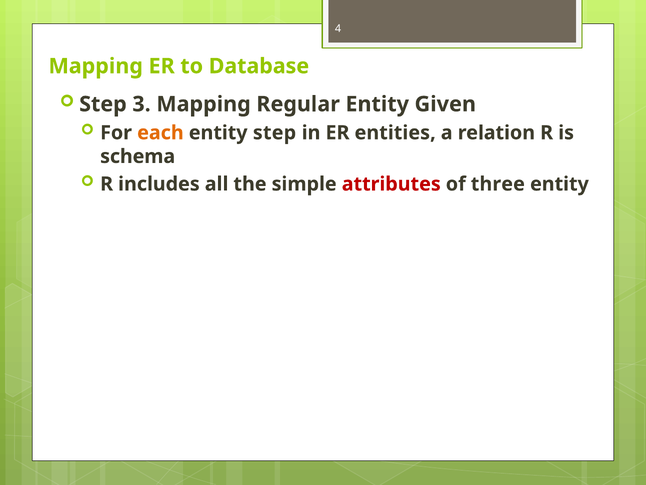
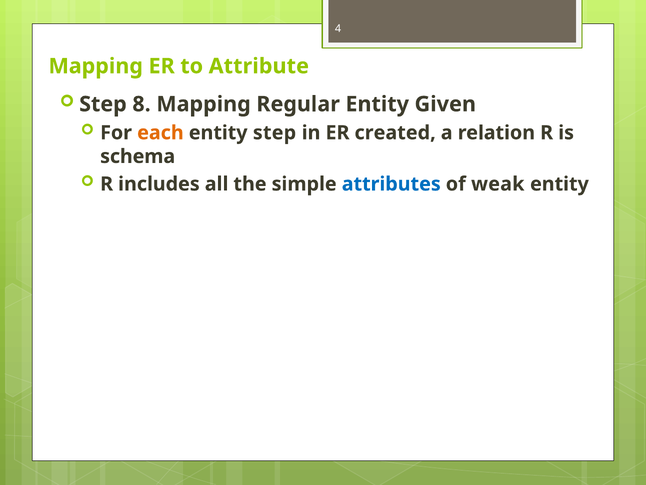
Database: Database -> Attribute (259, 66)
3: 3 -> 8 (142, 104)
entities: entities -> created (395, 133)
attributes colour: red -> blue (391, 184)
three: three -> weak (498, 184)
